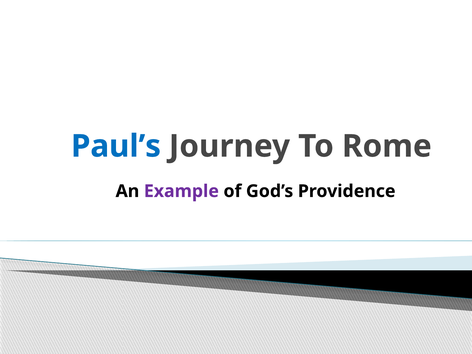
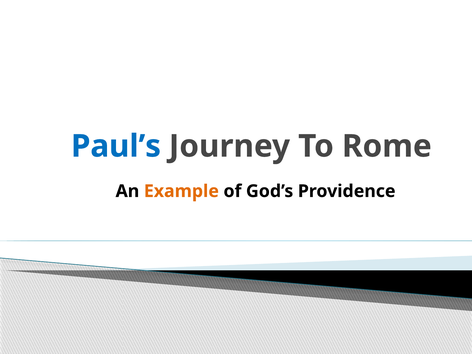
Example colour: purple -> orange (181, 191)
